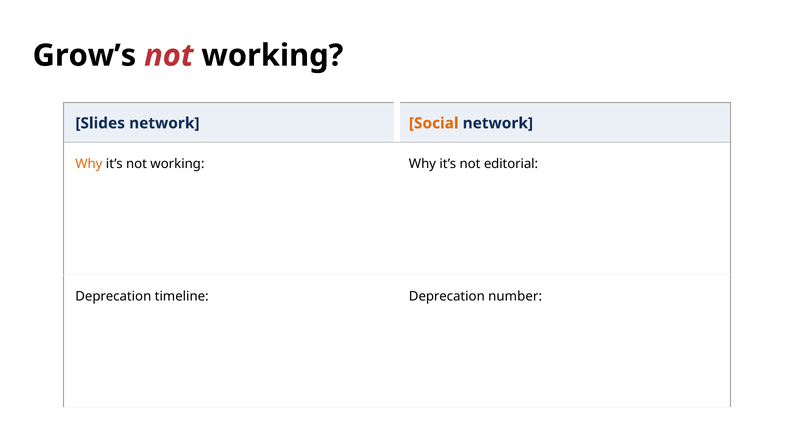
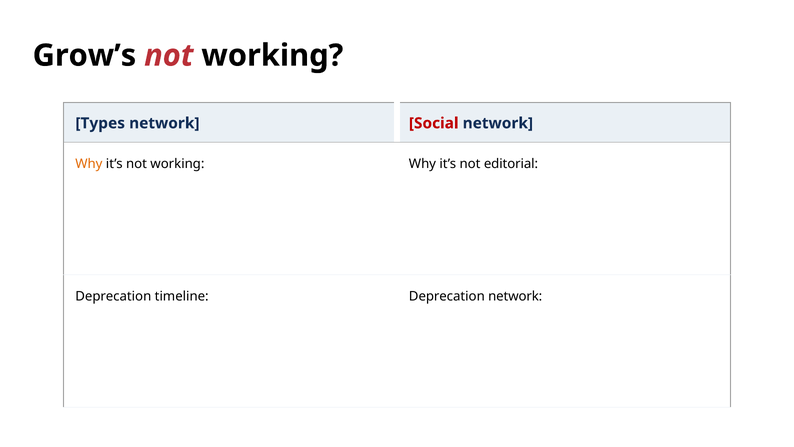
Slides: Slides -> Types (100, 123)
Social colour: orange -> red (434, 123)
Deprecation number: number -> network (515, 296)
